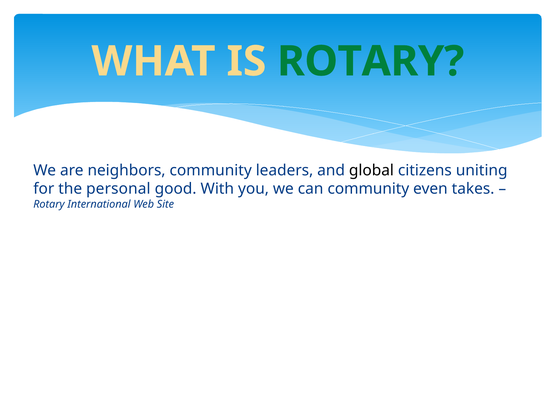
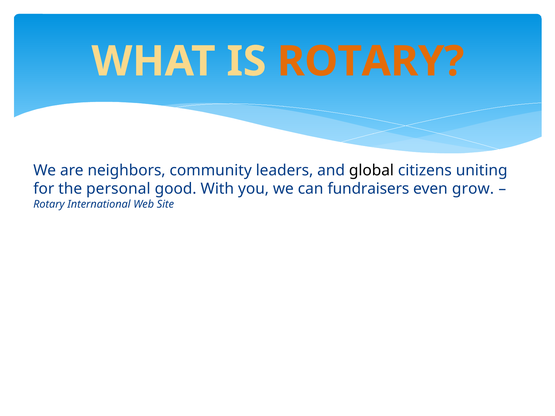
ROTARY colour: green -> orange (371, 62)
can community: community -> fundraisers (368, 189)
even takes: takes -> grow (473, 189)
